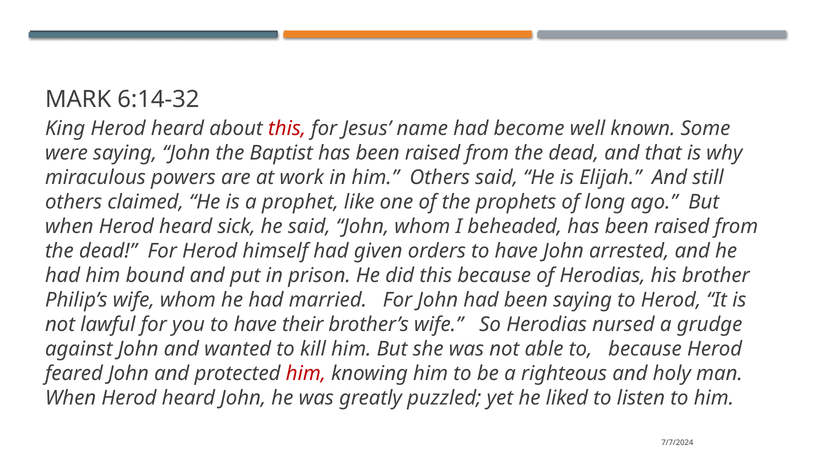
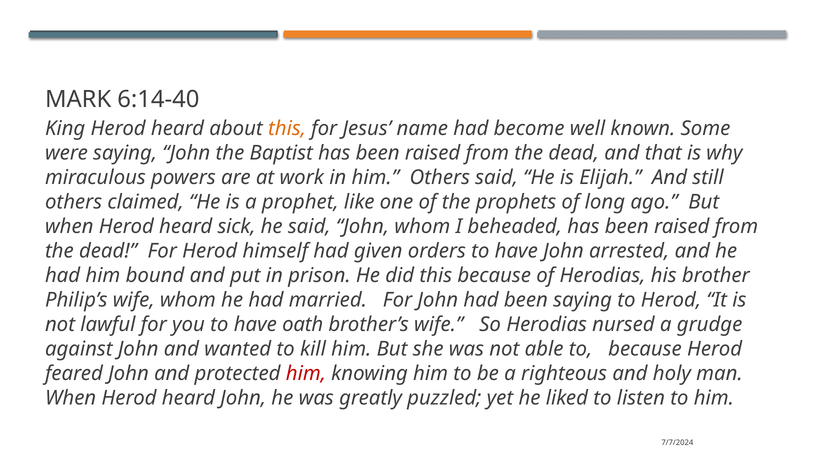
6:14-32: 6:14-32 -> 6:14-40 (158, 99)
this colour: red -> orange (287, 129)
their: their -> oath (303, 324)
